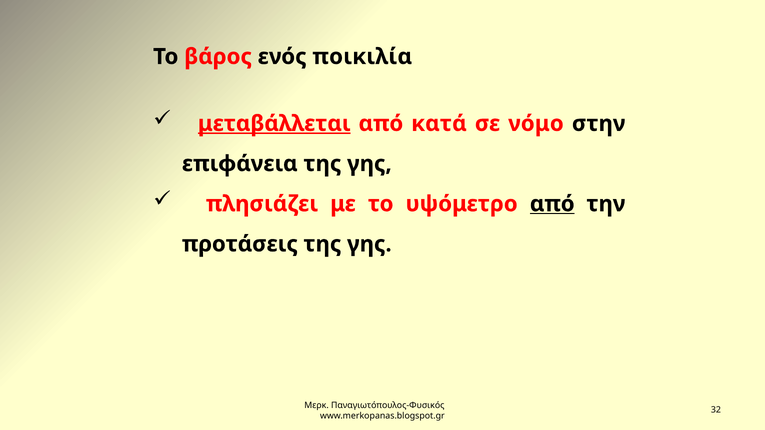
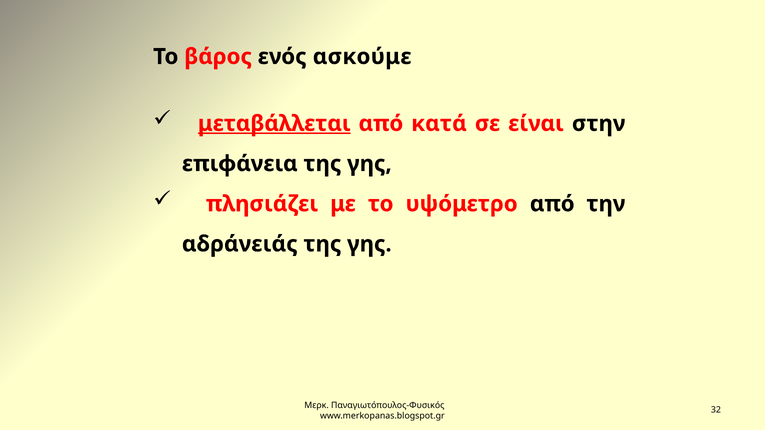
ποικιλία: ποικιλία -> ασκούμε (362, 57)
νόμο: νόμο -> είναι (536, 124)
από underline: present -> none (552, 204)
προτάσεις: προτάσεις -> αδράνειάς (240, 244)
